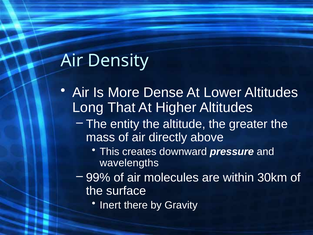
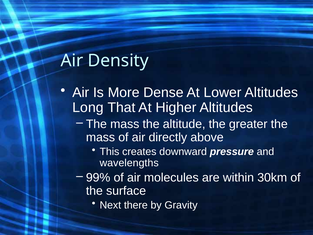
entity: entity -> mass (125, 124)
Inert: Inert -> Next (110, 205)
